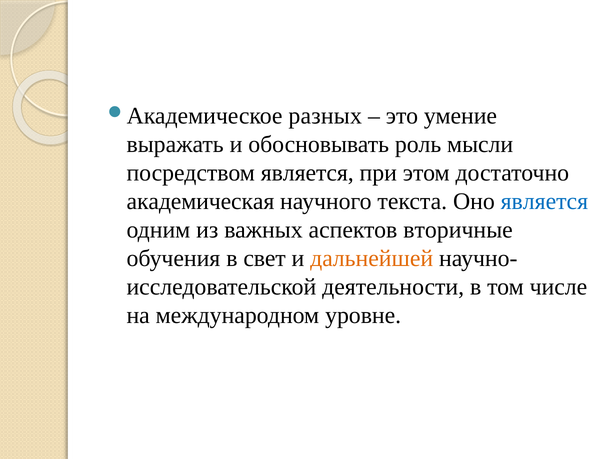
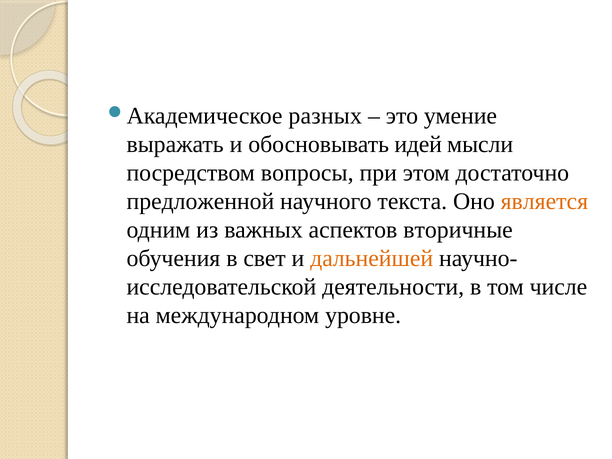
роль: роль -> идей (418, 144)
посредством является: является -> вопросы (307, 173)
академическая: академическая -> предложенной (200, 201)
является colour: blue -> orange (544, 201)
